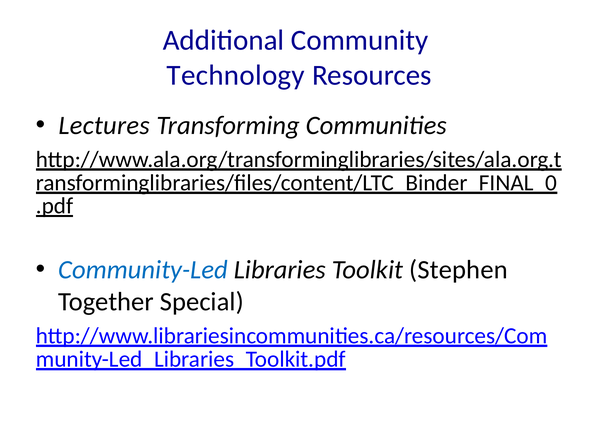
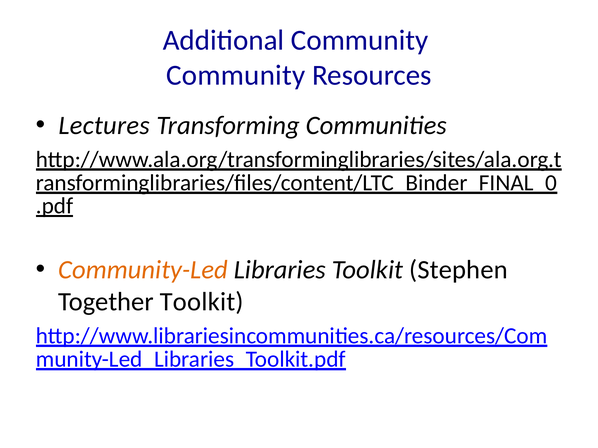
Technology: Technology -> Community (236, 75)
Community-Led colour: blue -> orange (143, 270)
Together Special: Special -> Toolkit (202, 302)
